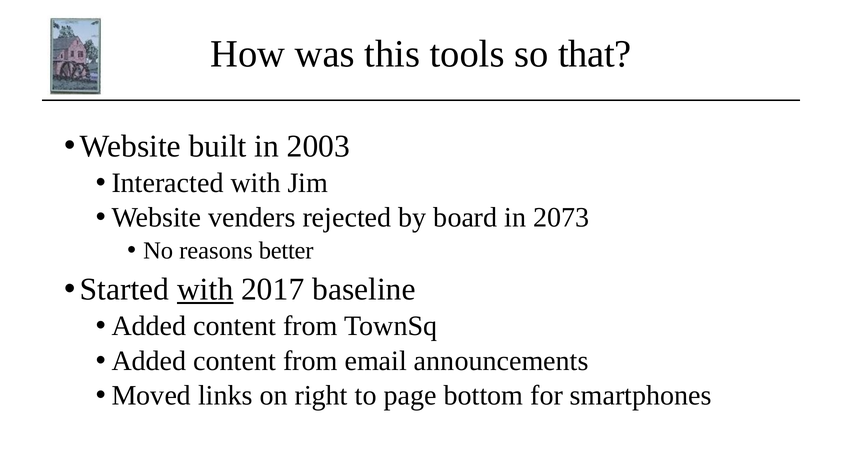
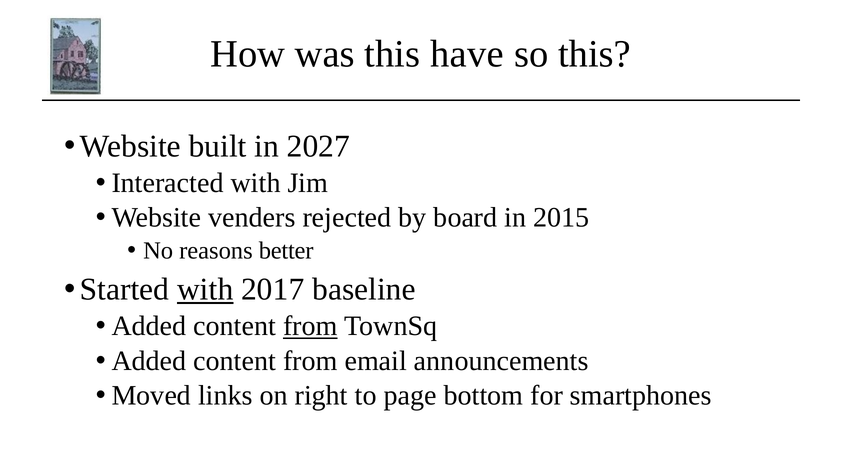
tools: tools -> have (467, 54)
so that: that -> this (595, 54)
2003: 2003 -> 2027 (318, 146)
2073: 2073 -> 2015 (561, 217)
from underline: none -> present (310, 326)
